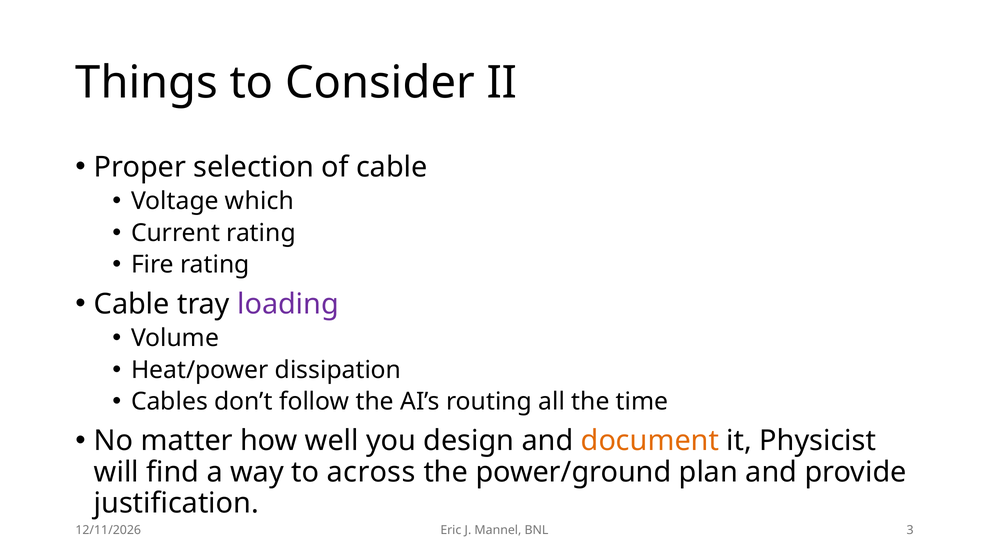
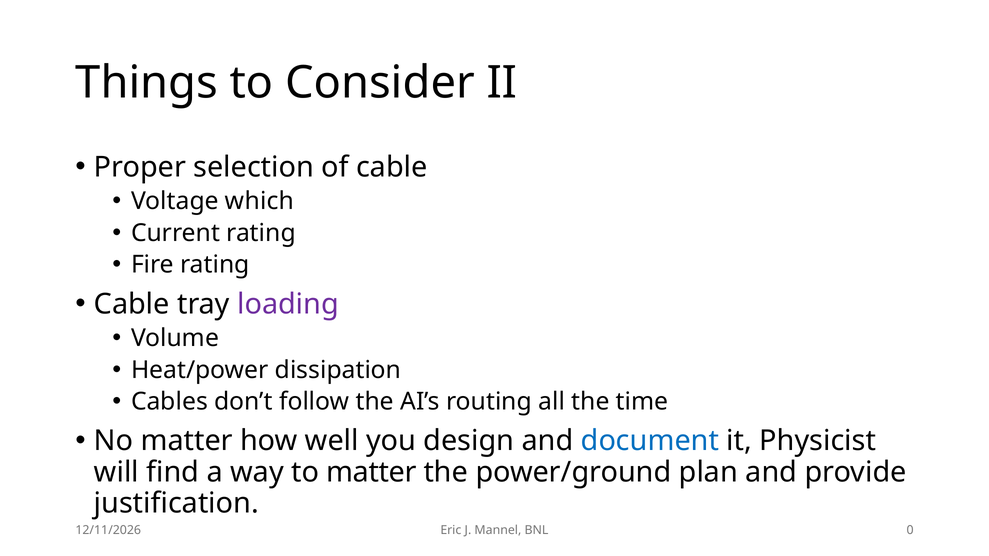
document colour: orange -> blue (650, 441)
to across: across -> matter (371, 472)
3: 3 -> 0 (910, 530)
